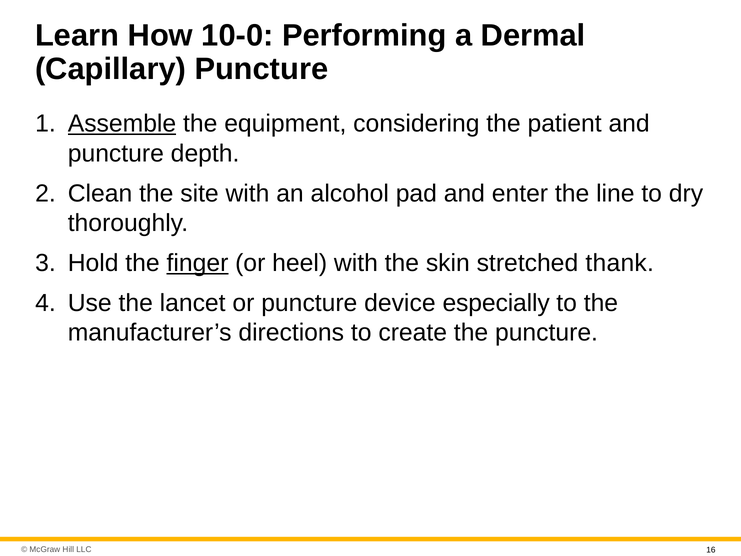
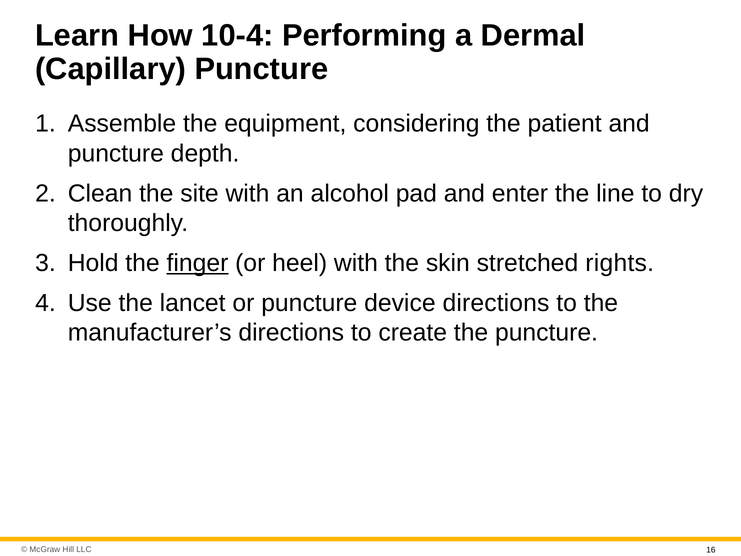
10-0: 10-0 -> 10-4 (237, 36)
Assemble underline: present -> none (122, 124)
thank: thank -> rights (620, 263)
device especially: especially -> directions (496, 303)
